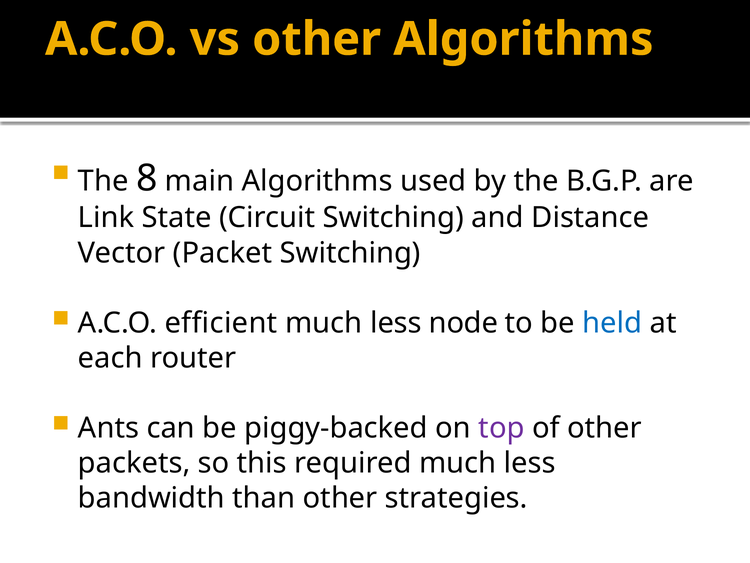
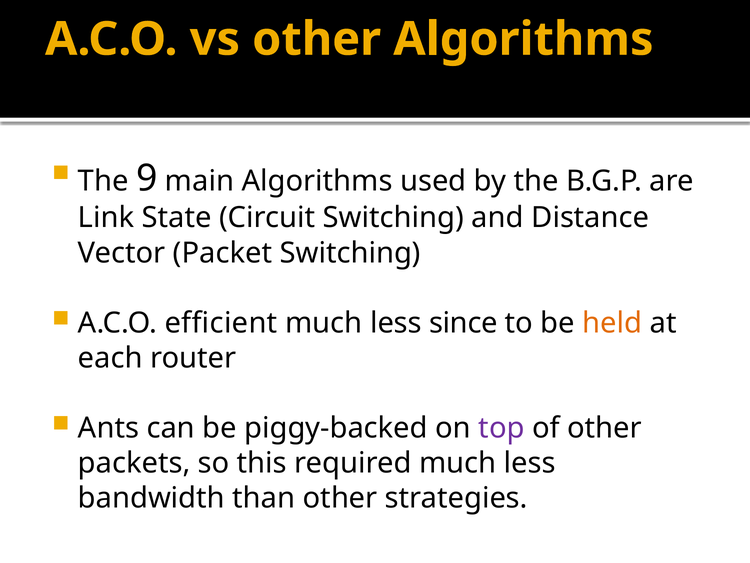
8: 8 -> 9 (147, 178)
node: node -> since (463, 323)
held colour: blue -> orange (612, 323)
